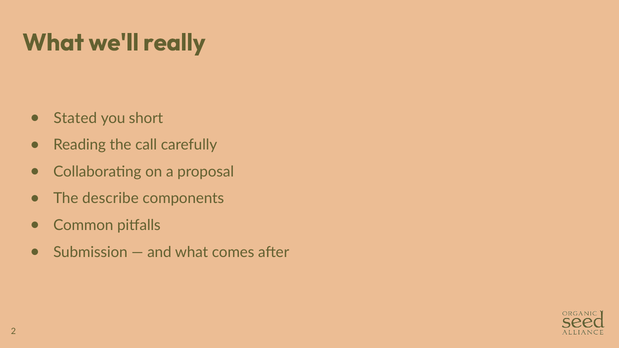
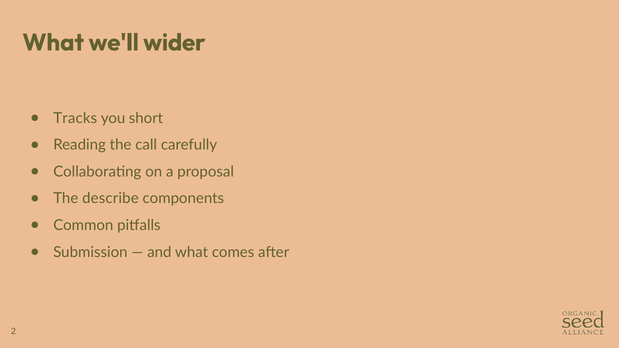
really: really -> wider (174, 43)
Stated: Stated -> Tracks (75, 118)
